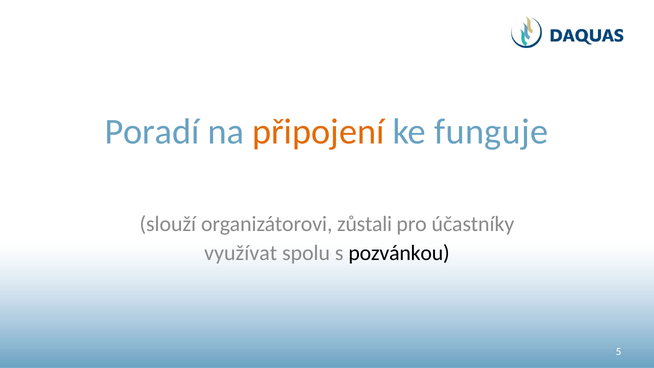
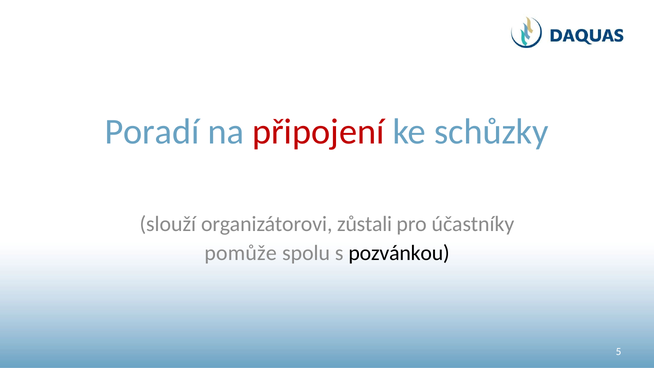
připojení colour: orange -> red (318, 131)
funguje: funguje -> schůzky (491, 131)
využívat: využívat -> pomůže (241, 253)
